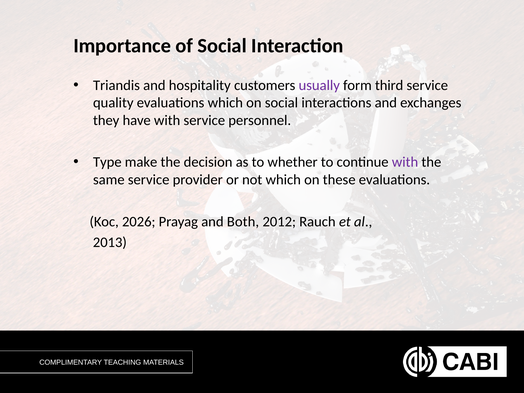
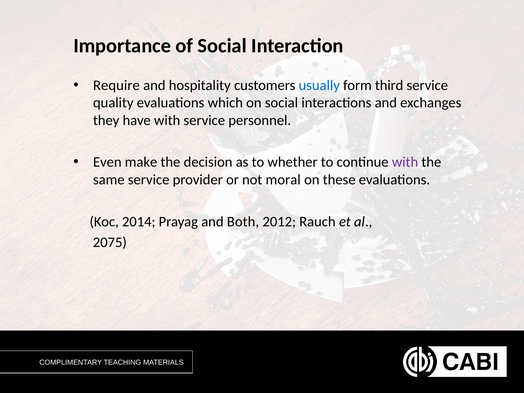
Triandis: Triandis -> Require (116, 85)
usually colour: purple -> blue (319, 85)
Type: Type -> Even (107, 162)
not which: which -> moral (283, 180)
2026: 2026 -> 2014 (139, 222)
2013: 2013 -> 2075 (110, 243)
